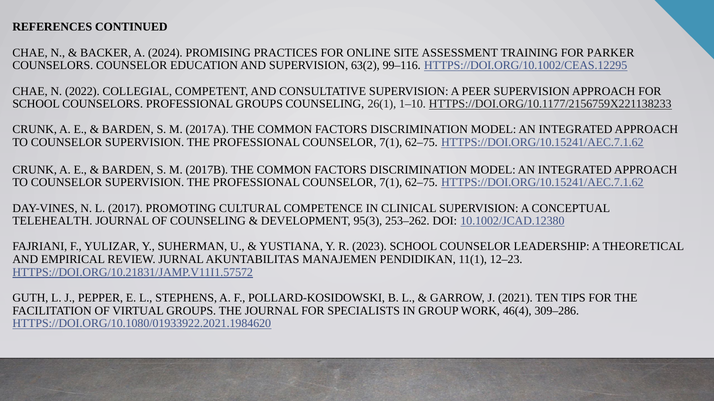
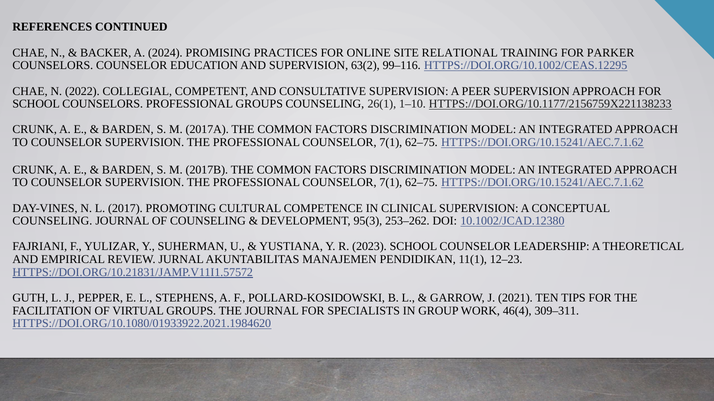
ASSESSMENT: ASSESSMENT -> RELATIONAL (460, 53)
TELEHEALTH: TELEHEALTH -> COUNSELING (52, 221)
309–286: 309–286 -> 309–311 (557, 311)
